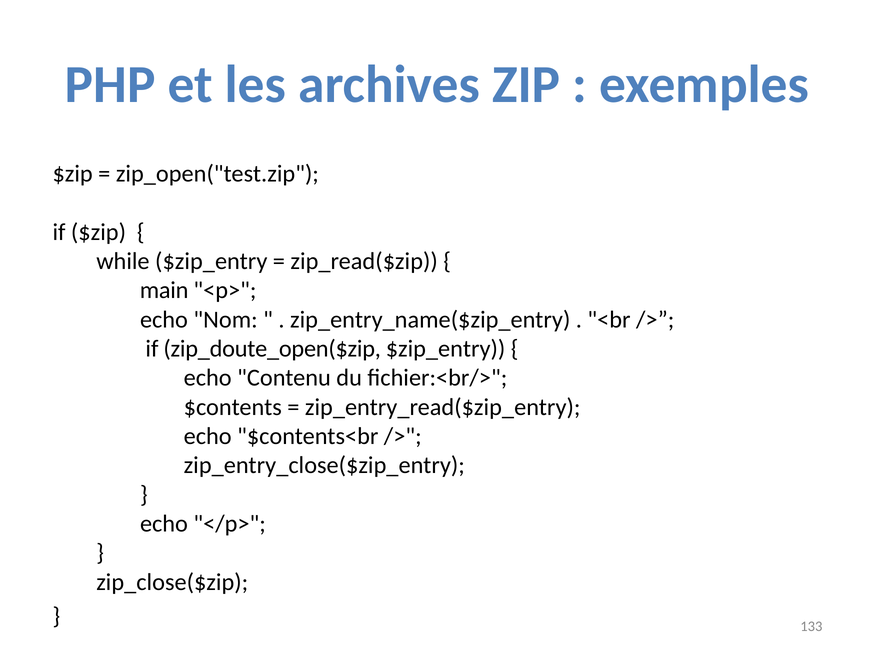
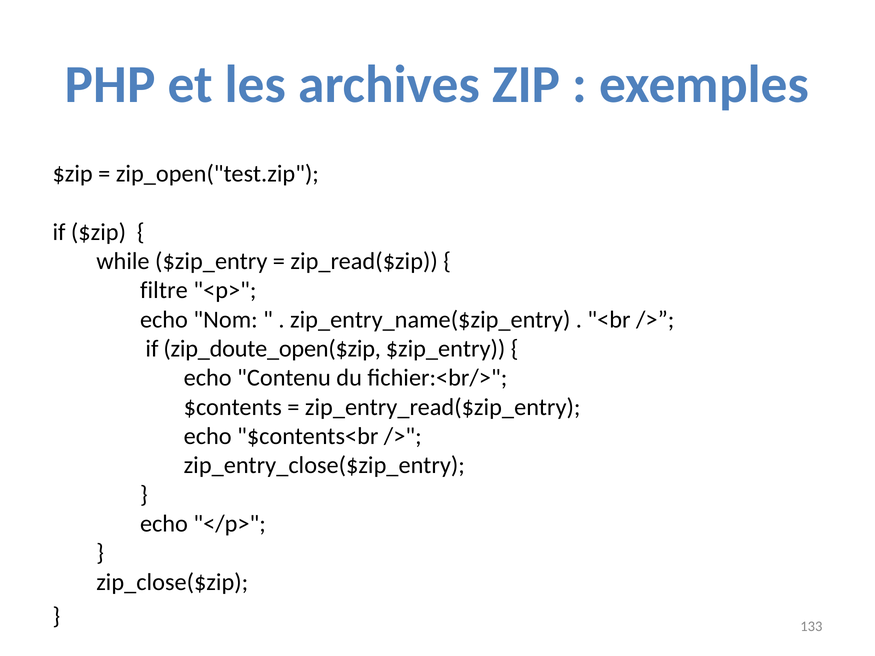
main: main -> filtre (164, 291)
